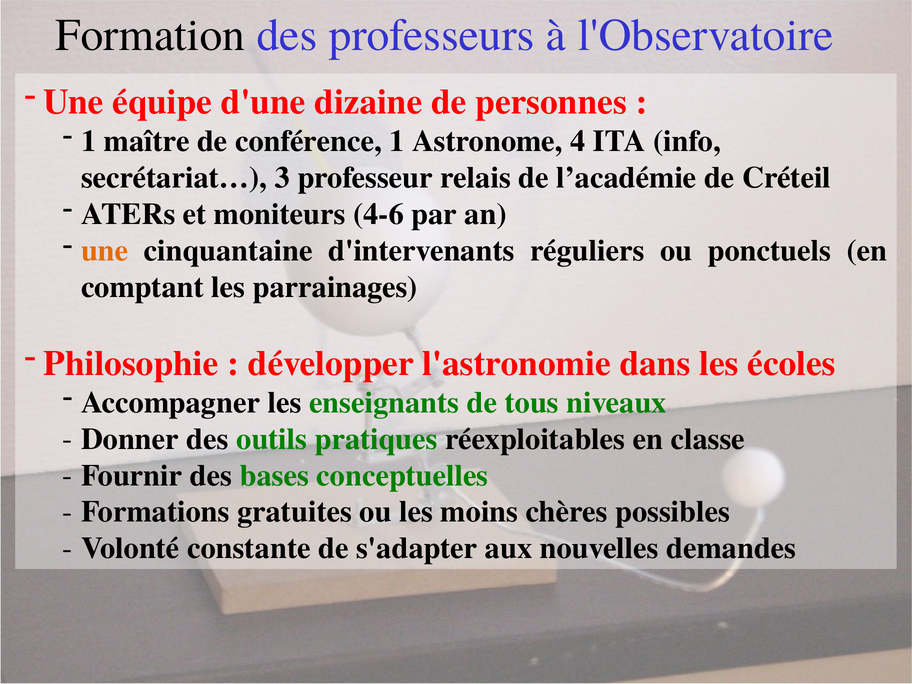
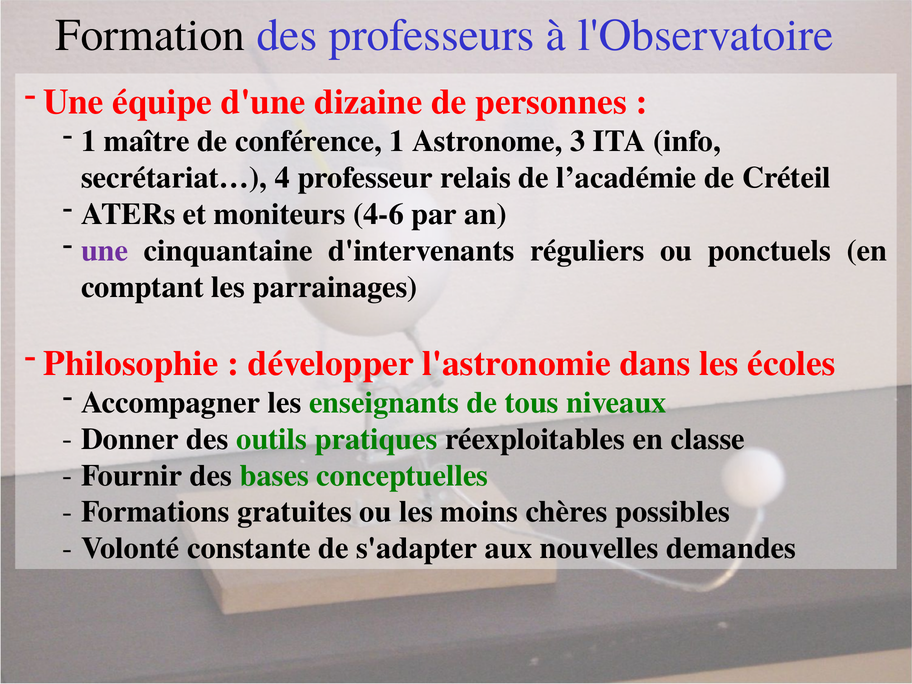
4: 4 -> 3 (578, 141)
3: 3 -> 4 (282, 178)
une colour: orange -> purple (105, 250)
